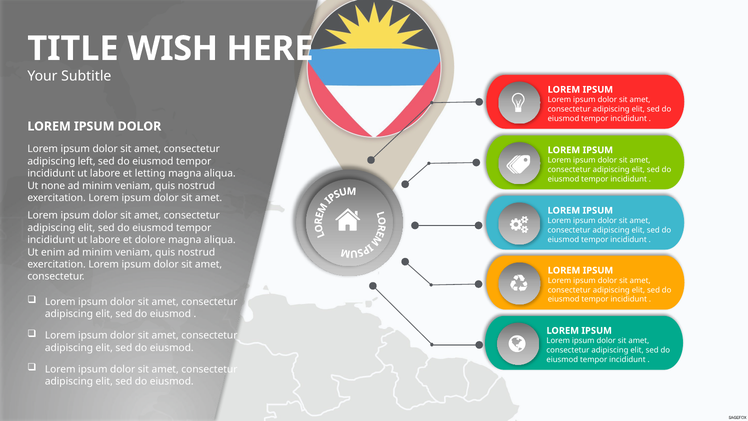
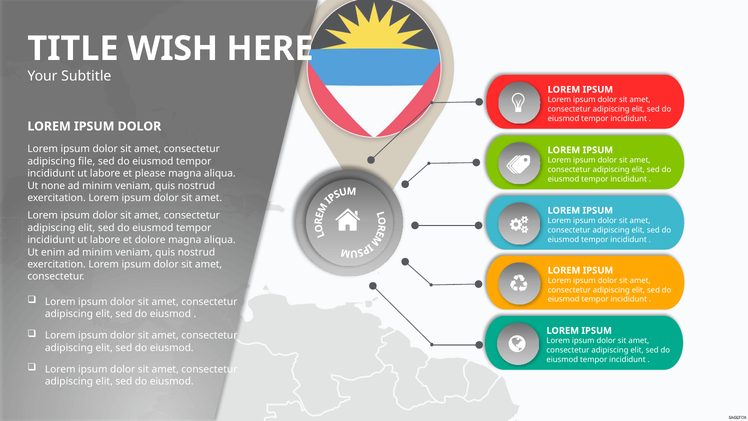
left: left -> file (87, 161)
letting: letting -> please (150, 173)
